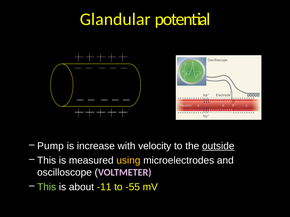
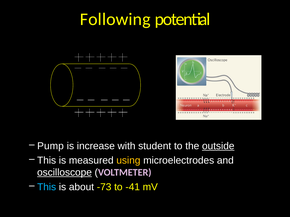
Glandular: Glandular -> Following (115, 19)
velocity: velocity -> student (155, 146)
oscilloscope underline: none -> present (64, 173)
This colour: light green -> light blue (47, 187)
-11: -11 -> -73 (104, 187)
-55: -55 -> -41 (133, 187)
